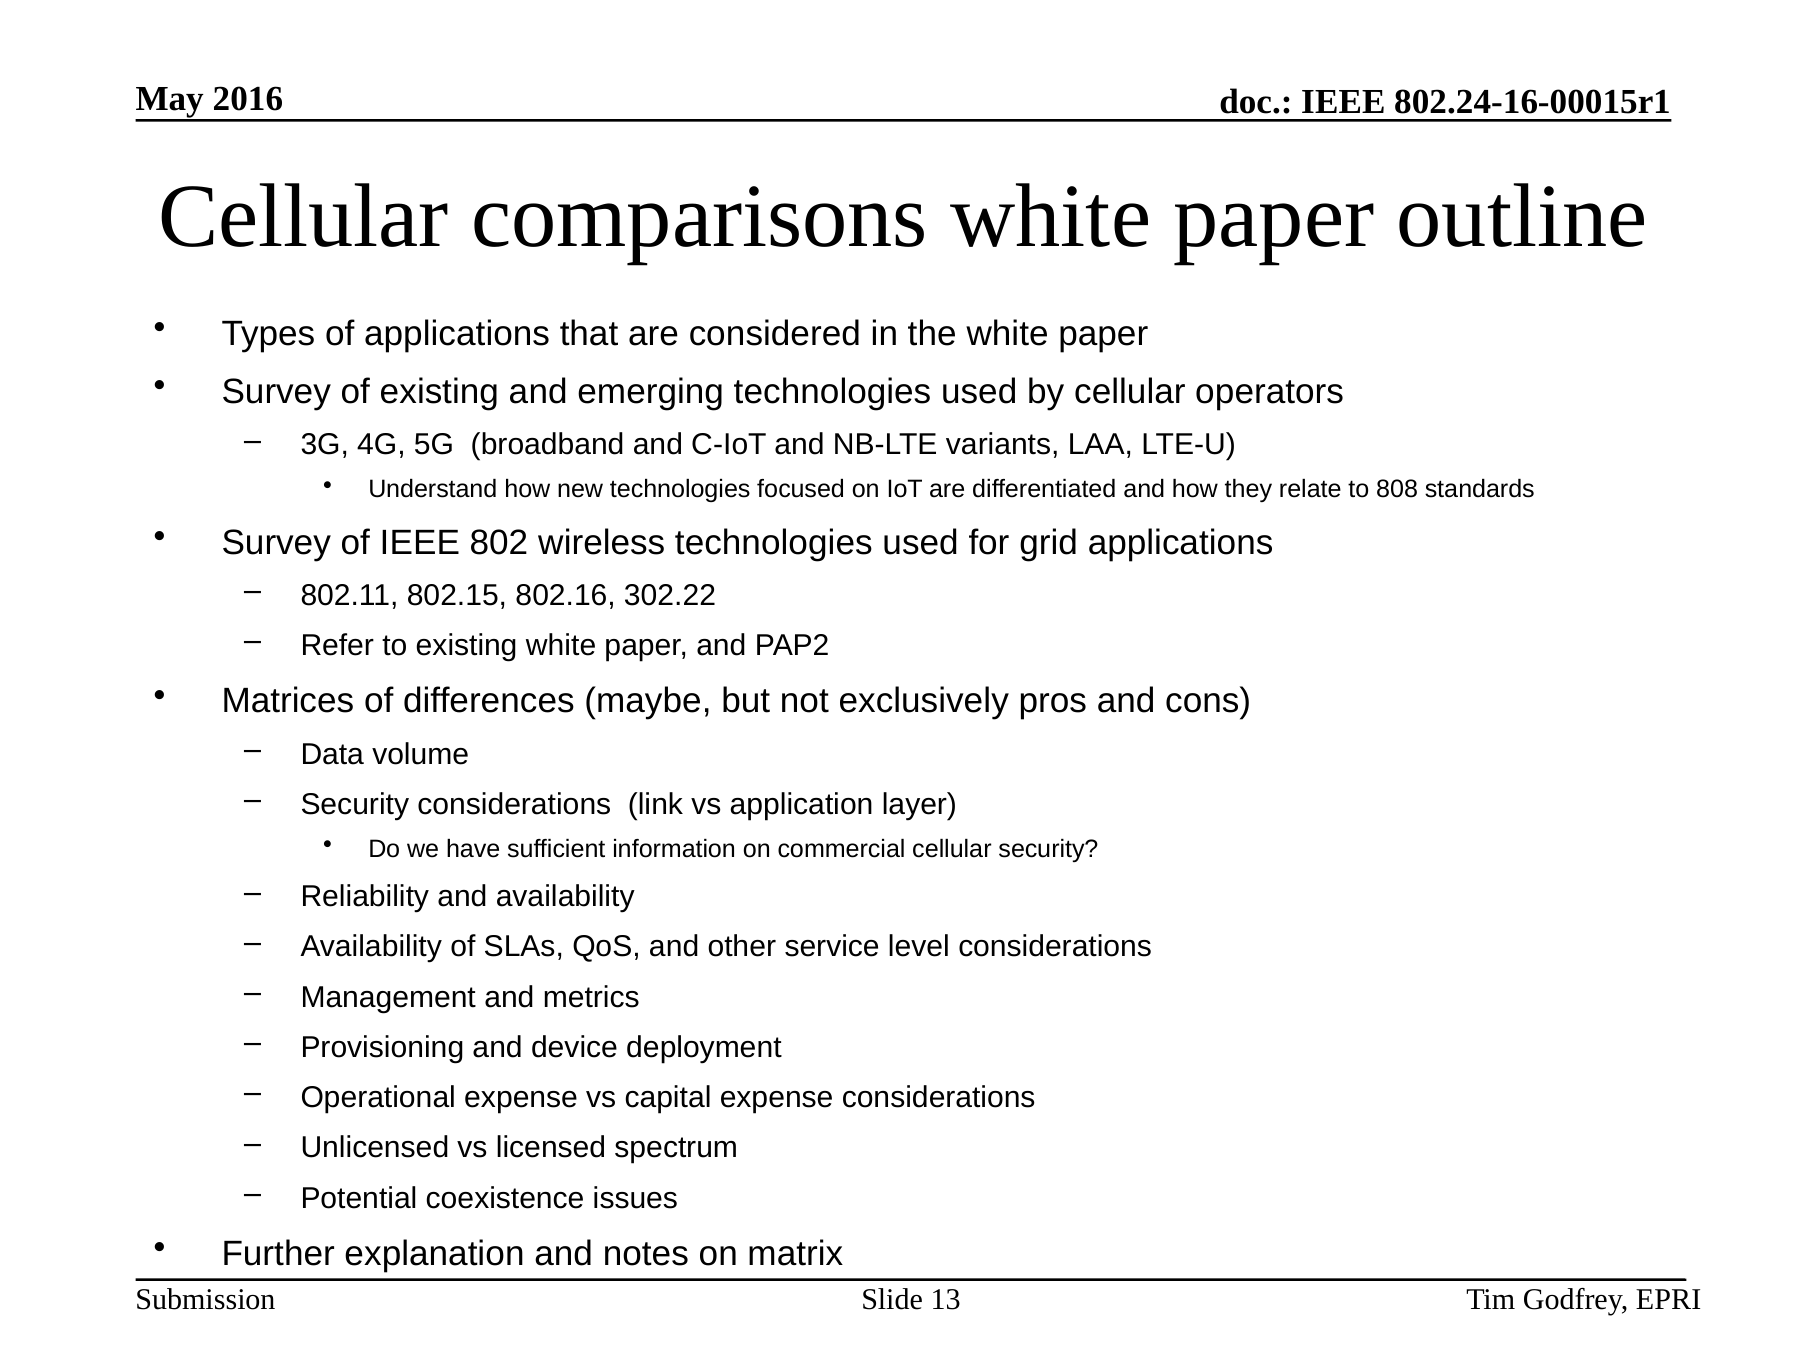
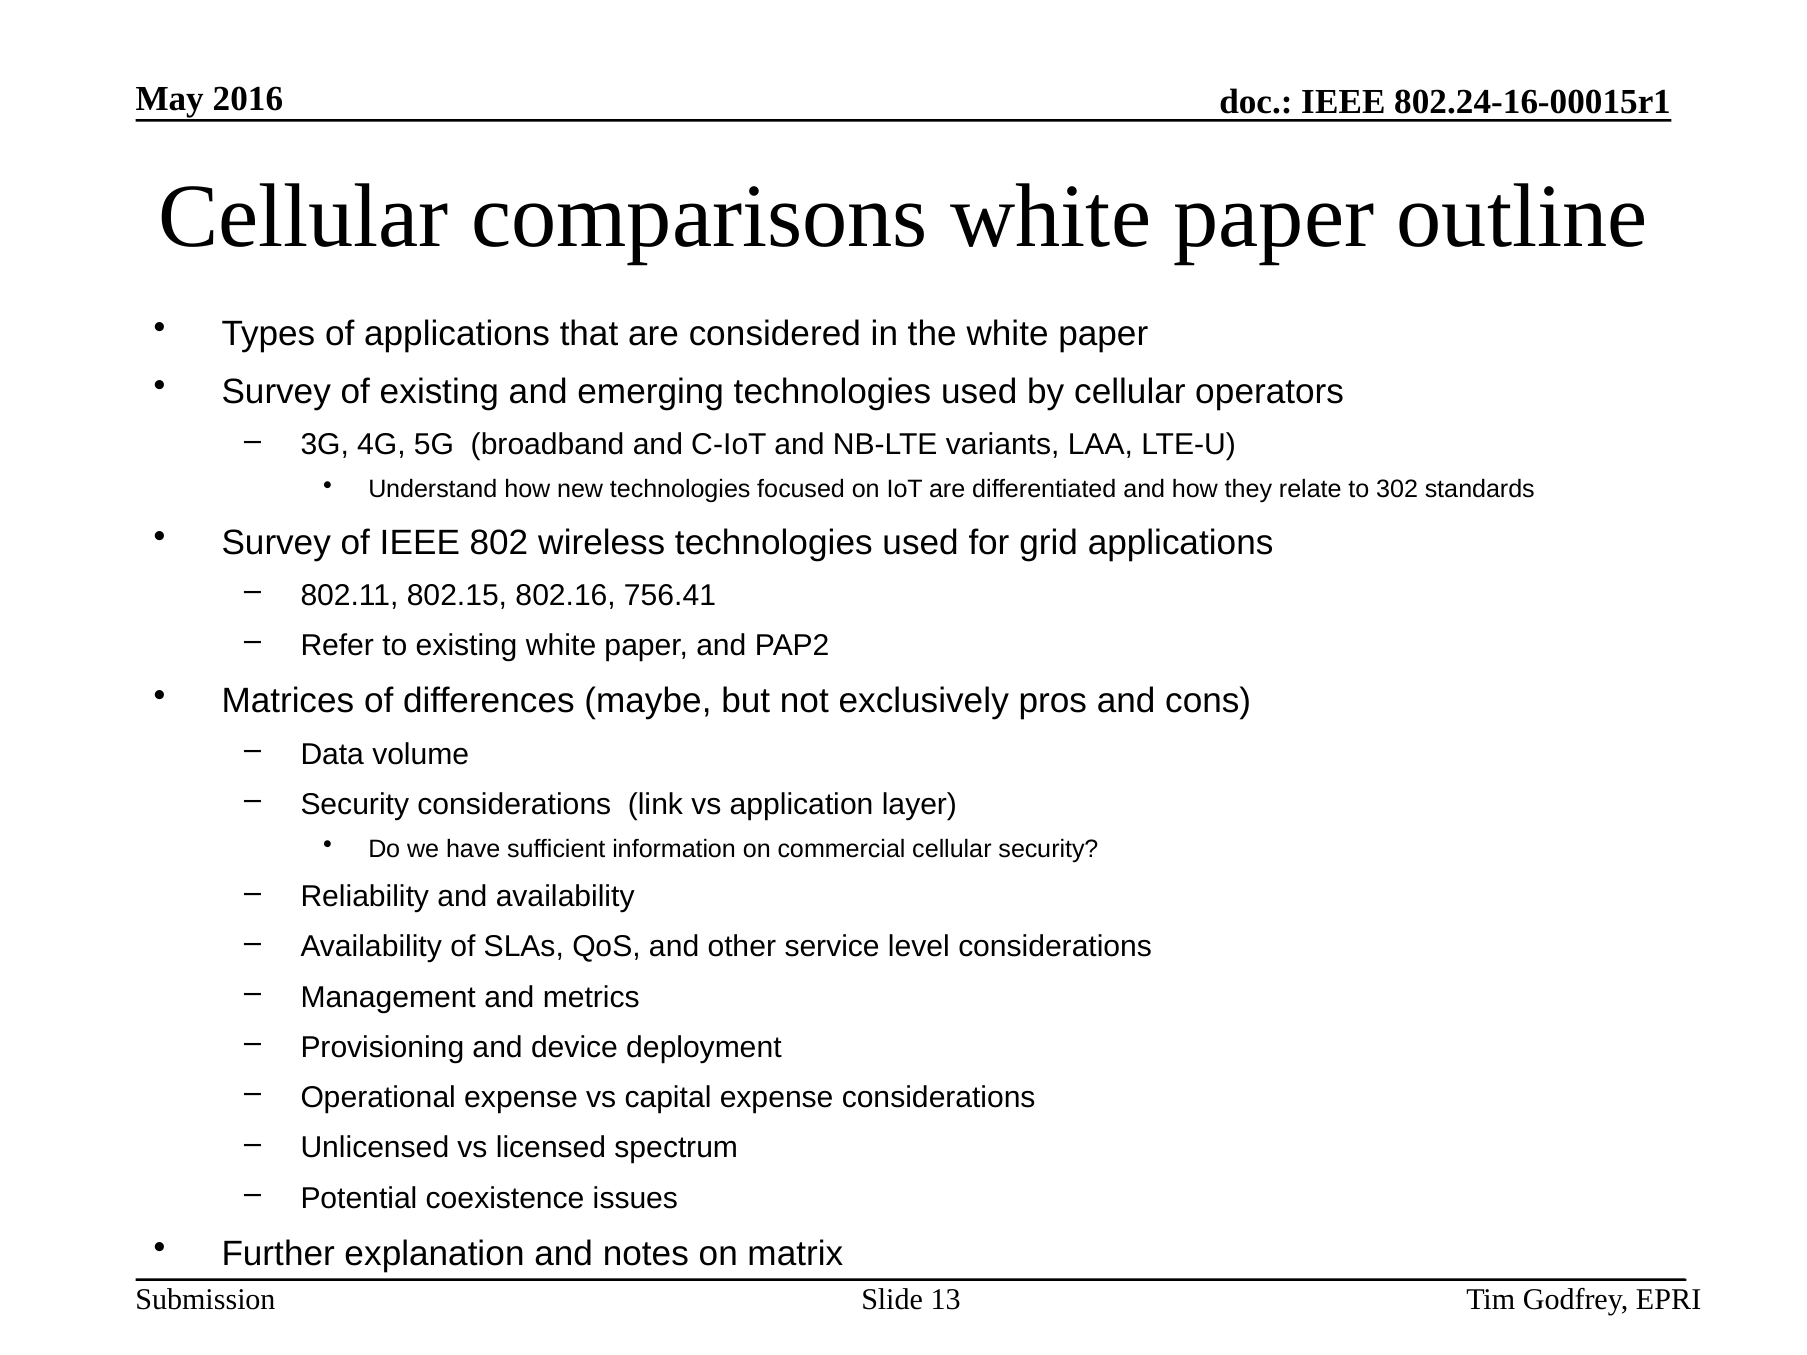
808: 808 -> 302 (1397, 490)
302.22: 302.22 -> 756.41 (670, 596)
